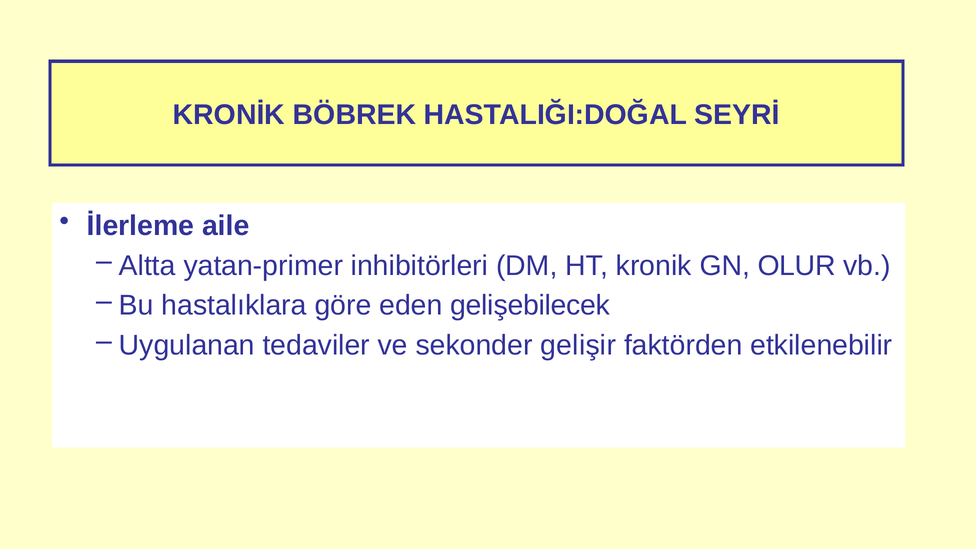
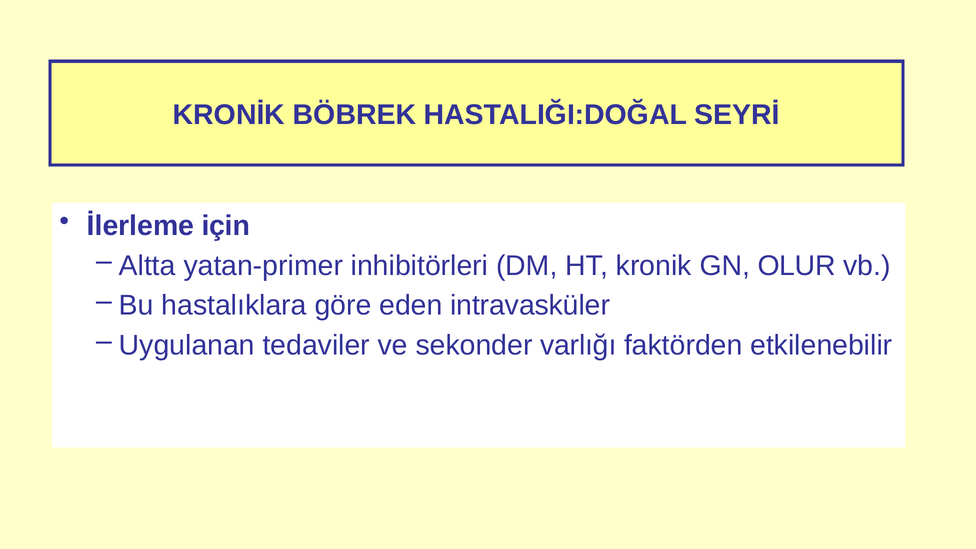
aile: aile -> için (226, 226)
gelişebilecek: gelişebilecek -> intravasküler (530, 306)
gelişir: gelişir -> varlığı (578, 345)
